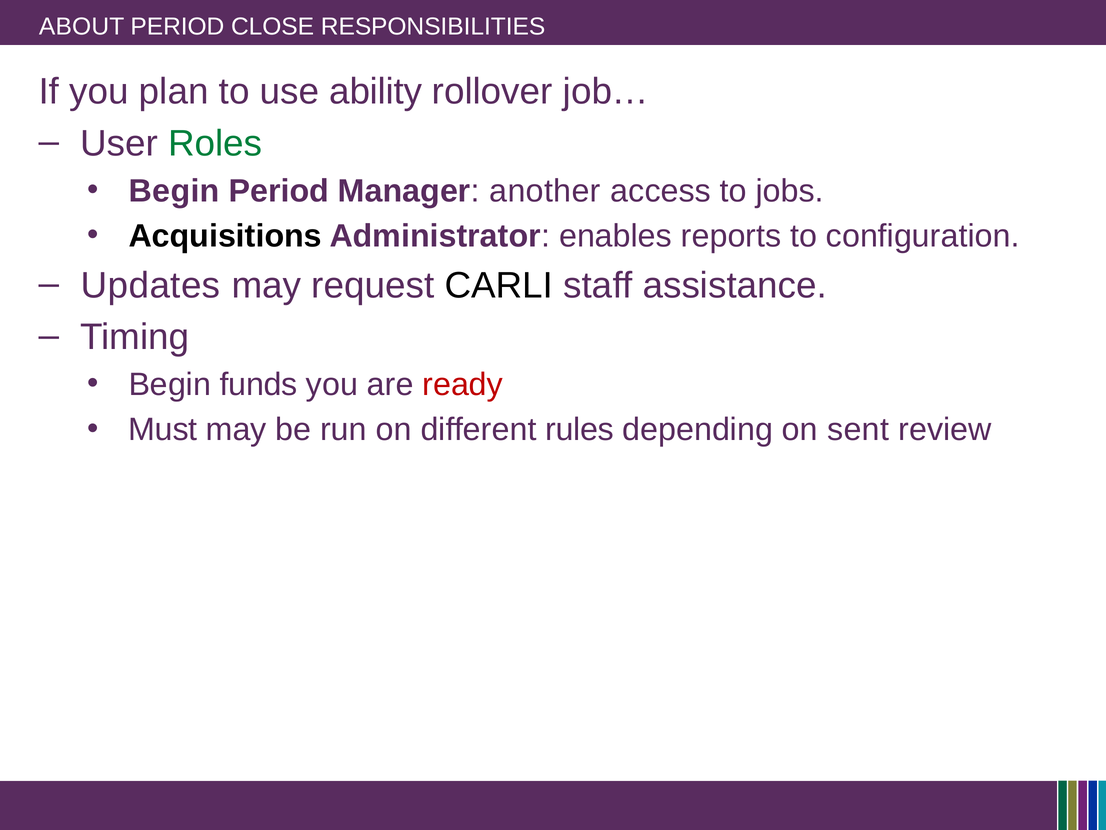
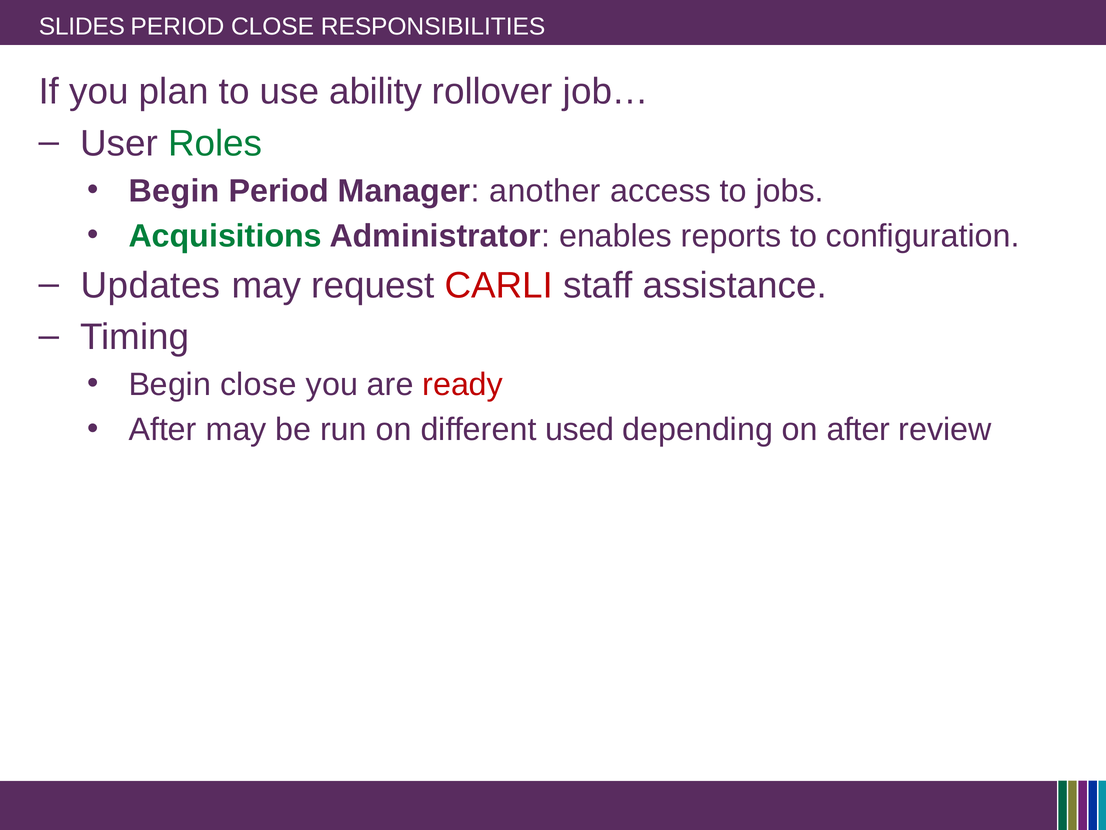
ABOUT: ABOUT -> SLIDES (82, 27)
Acquisitions colour: black -> green (225, 236)
CARLI colour: black -> red (499, 285)
Begin funds: funds -> close (258, 384)
Must: Must -> After (163, 430)
rules: rules -> used (580, 430)
on sent: sent -> after (858, 430)
